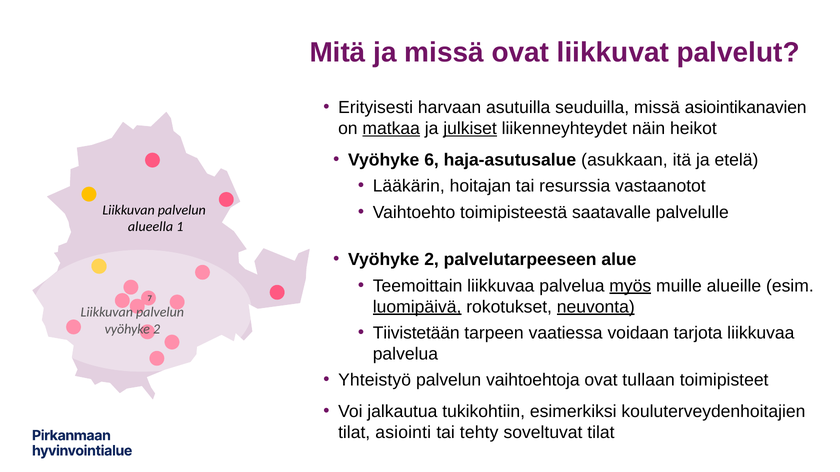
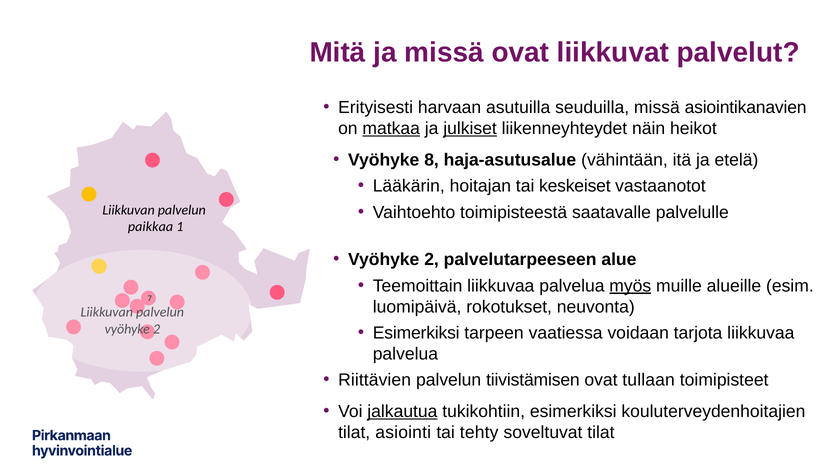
6: 6 -> 8 (432, 160)
asukkaan: asukkaan -> vähintään (625, 160)
resurssia: resurssia -> keskeiset (575, 186)
alueella: alueella -> paikkaa (151, 227)
luomipäivä underline: present -> none (417, 307)
neuvonta underline: present -> none (596, 307)
Tiivistetään: Tiivistetään -> Esimerkiksi (416, 333)
Yhteistyö: Yhteistyö -> Riittävien (375, 381)
vaihtoehtoja: vaihtoehtoja -> tiivistämisen (533, 381)
jalkautua underline: none -> present (402, 412)
